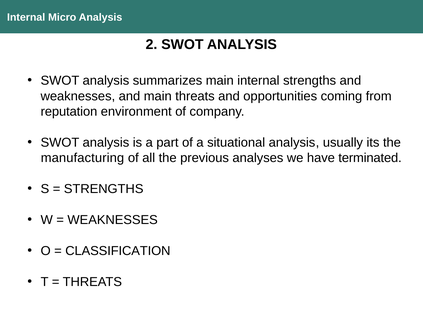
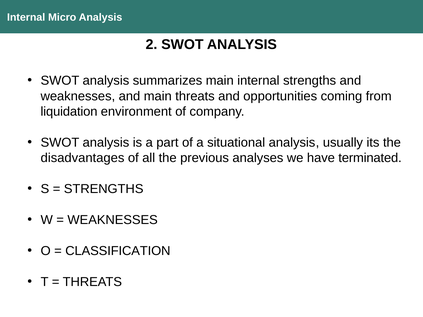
reputation: reputation -> liquidation (69, 112)
manufacturing: manufacturing -> disadvantages (83, 158)
